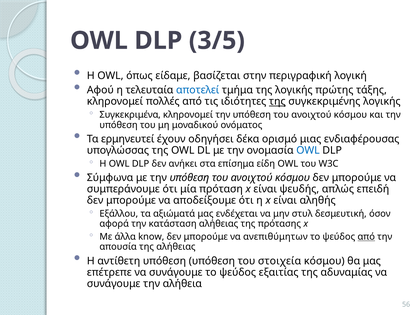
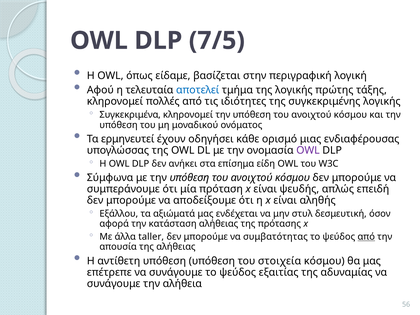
3/5: 3/5 -> 7/5 (217, 41)
της underline: present -> none (277, 101)
δέκα: δέκα -> κάθε (248, 139)
OWL colour: blue -> purple (308, 150)
know: know -> taller (151, 237)
ανεπιθύμητων: ανεπιθύμητων -> συμβατότητας (275, 237)
